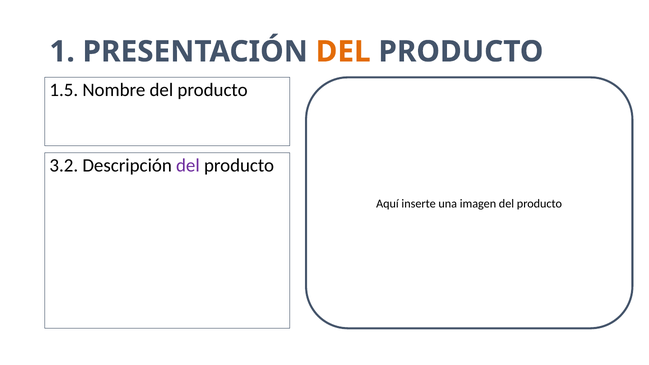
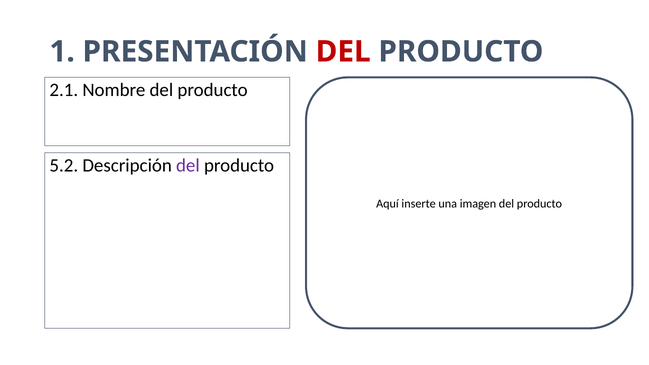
DEL colour: orange -> red (343, 52)
1.5: 1.5 -> 2.1 (64, 90)
3.2: 3.2 -> 5.2 (64, 165)
